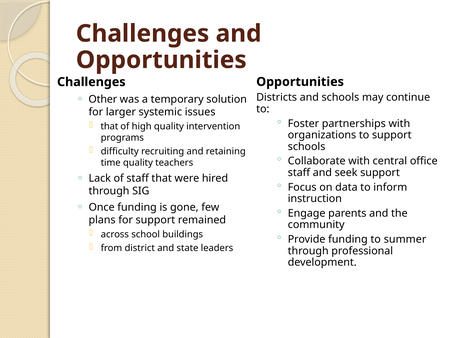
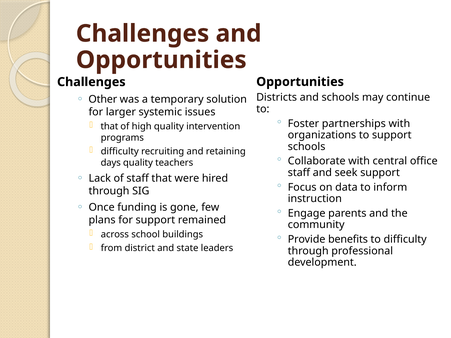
time: time -> days (111, 163)
Provide funding: funding -> benefits (348, 240)
to summer: summer -> difficulty (405, 240)
